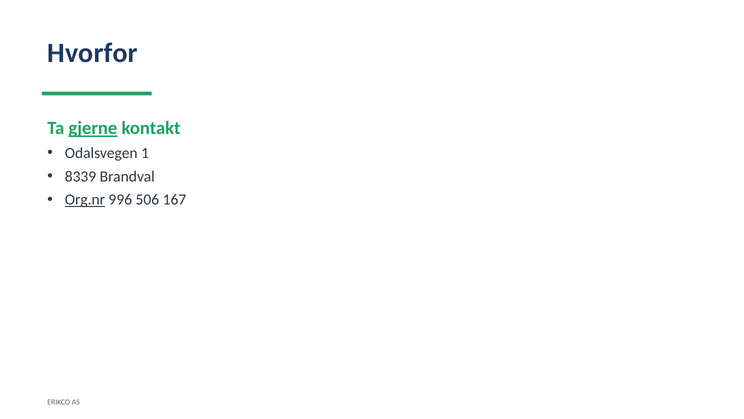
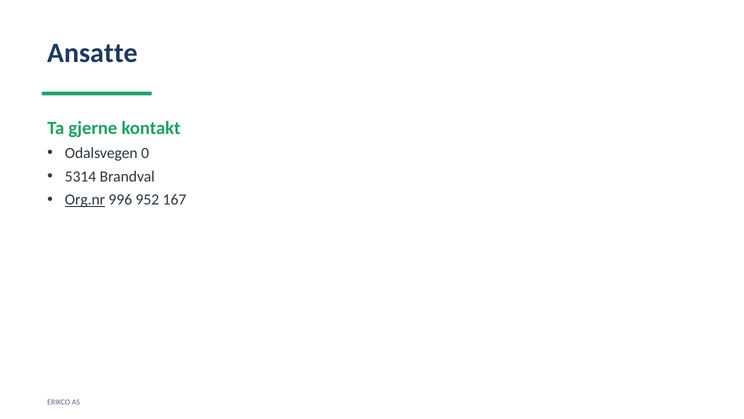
Hvorfor: Hvorfor -> Ansatte (93, 53)
gjerne underline: present -> none (93, 128)
1: 1 -> 0 (145, 153)
8339: 8339 -> 5314 (80, 176)
506: 506 -> 952 (147, 200)
